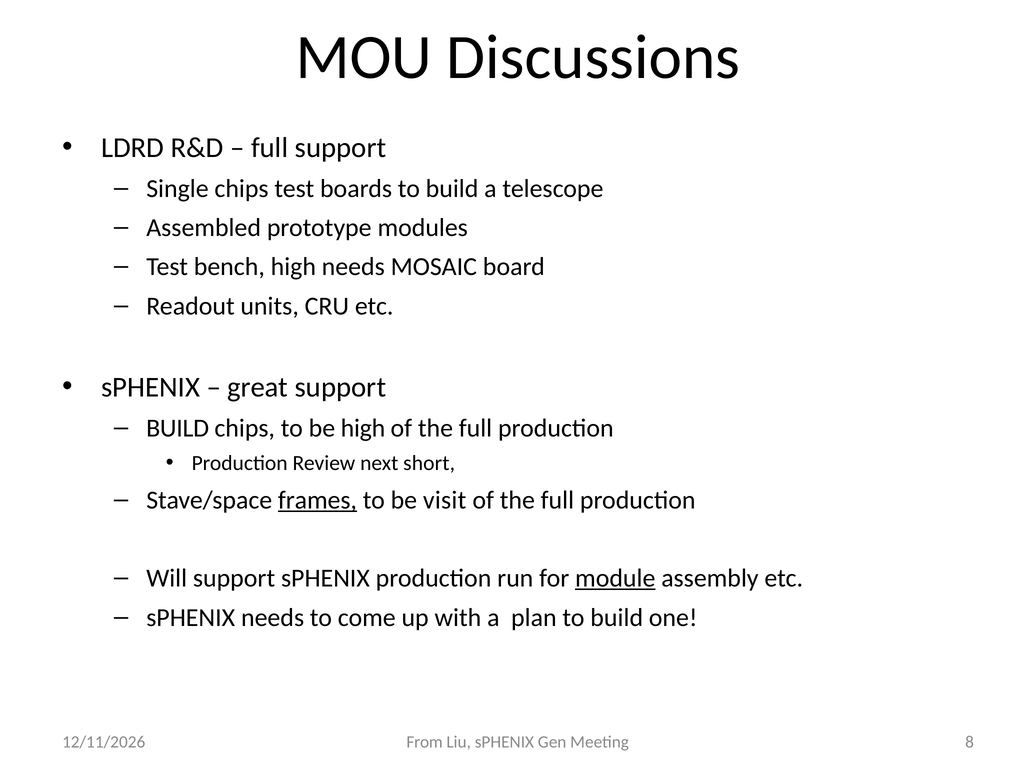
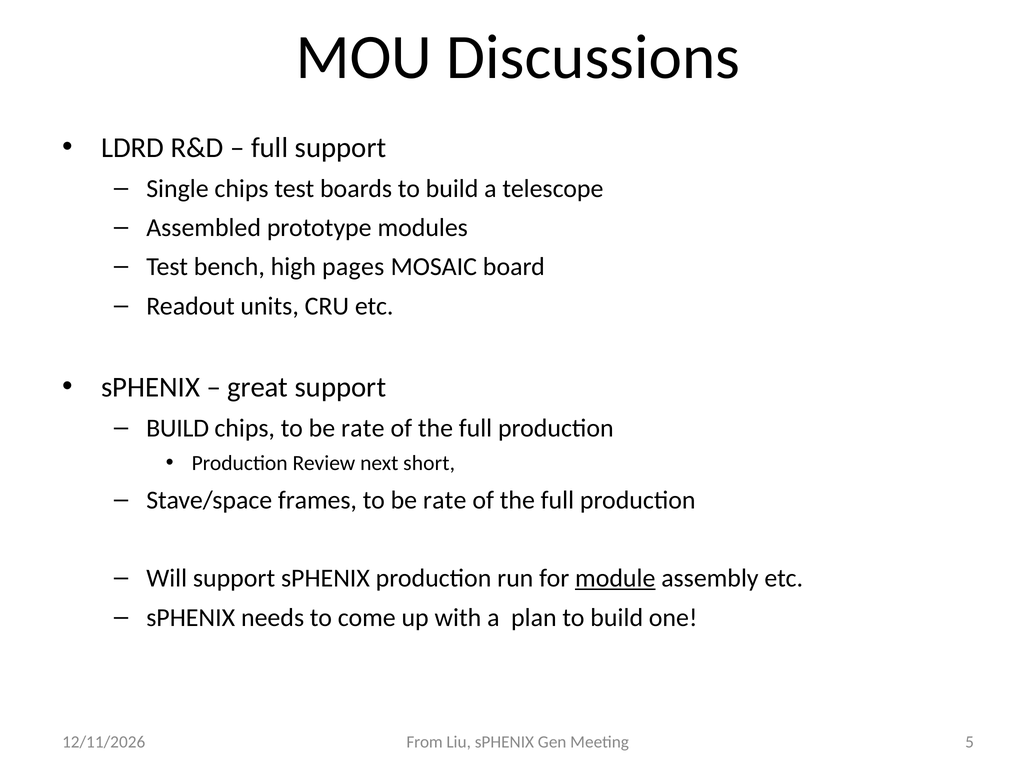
high needs: needs -> pages (353, 267)
chips to be high: high -> rate (363, 428)
frames underline: present -> none (317, 500)
visit: visit -> rate (445, 500)
8: 8 -> 5 (970, 742)
